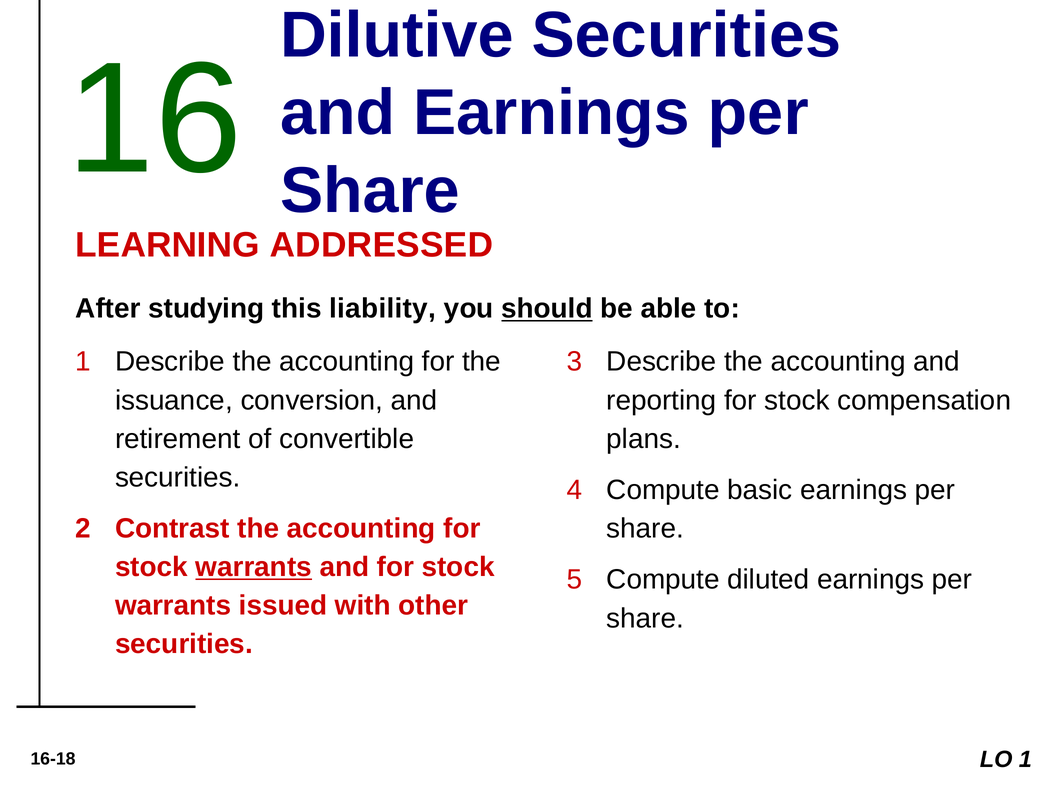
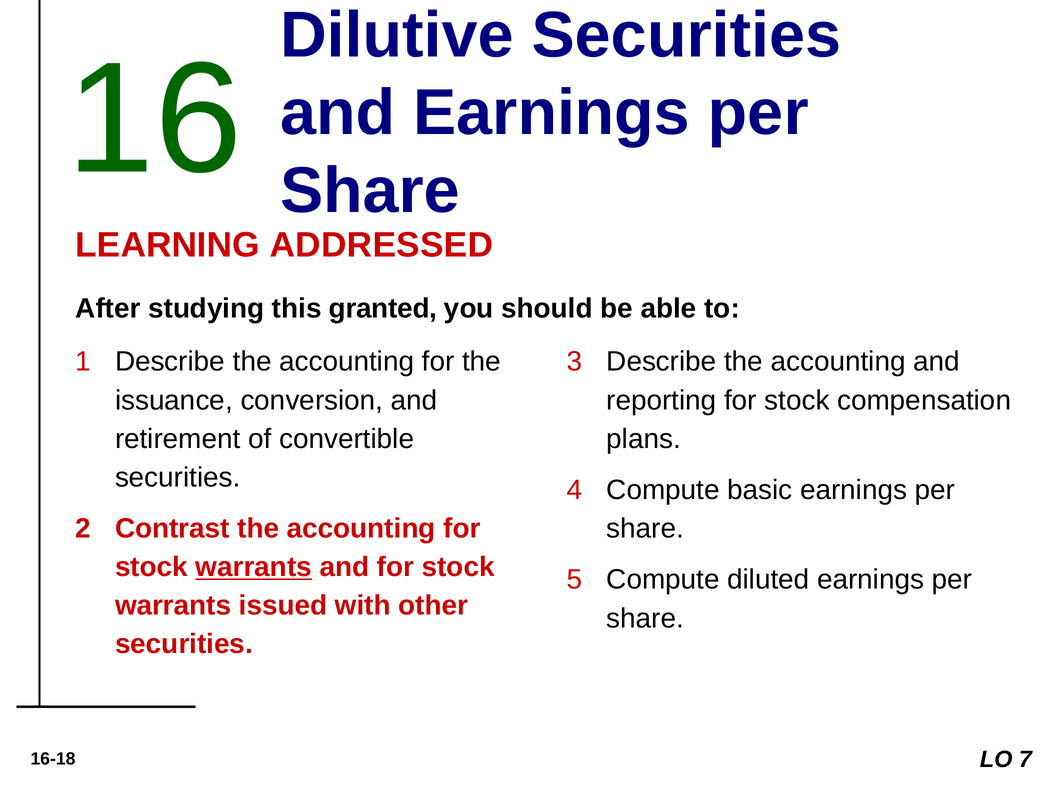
liability: liability -> granted (383, 309)
should underline: present -> none (547, 309)
LO 1: 1 -> 7 (1025, 759)
